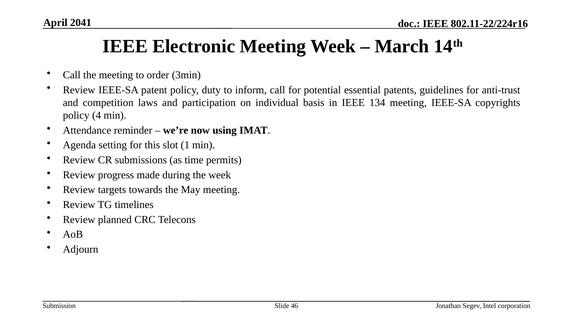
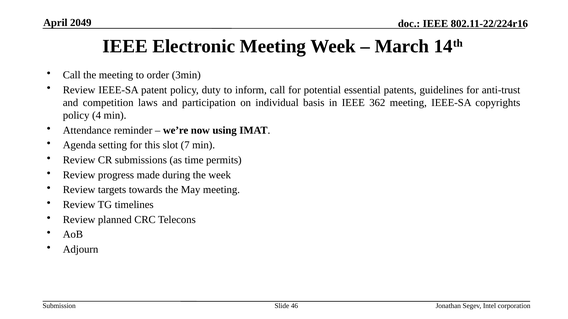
2041: 2041 -> 2049 (81, 23)
134: 134 -> 362 (377, 103)
1: 1 -> 7 (185, 145)
